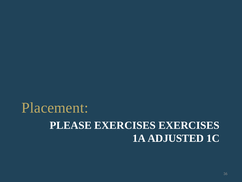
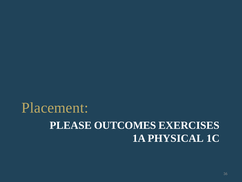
PLEASE EXERCISES: EXERCISES -> OUTCOMES (125, 125)
ADJUSTED: ADJUSTED -> PHYSICAL (176, 138)
